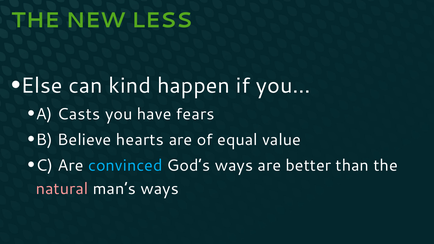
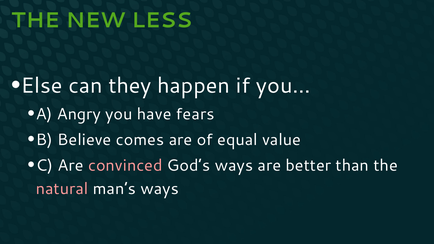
kind: kind -> they (130, 86)
Casts: Casts -> Angry (79, 114)
hearts: hearts -> comes (140, 140)
convinced colour: light blue -> pink (125, 166)
